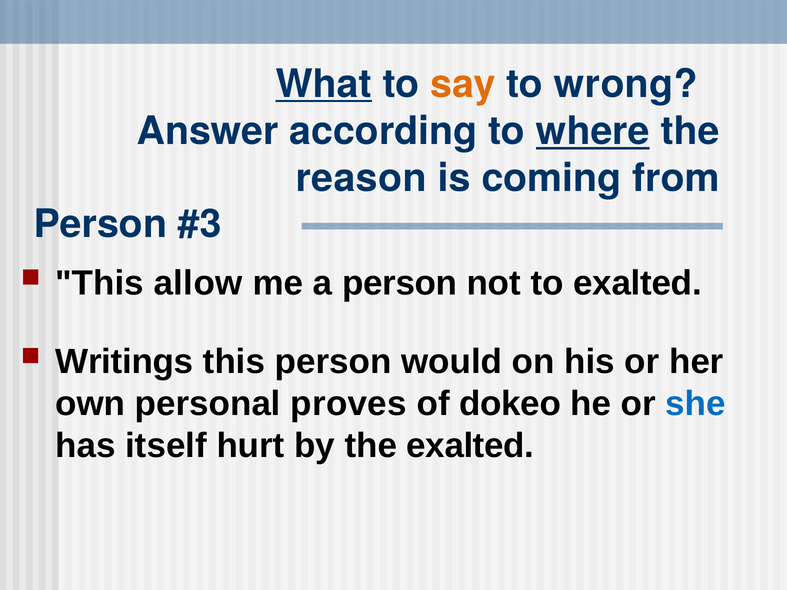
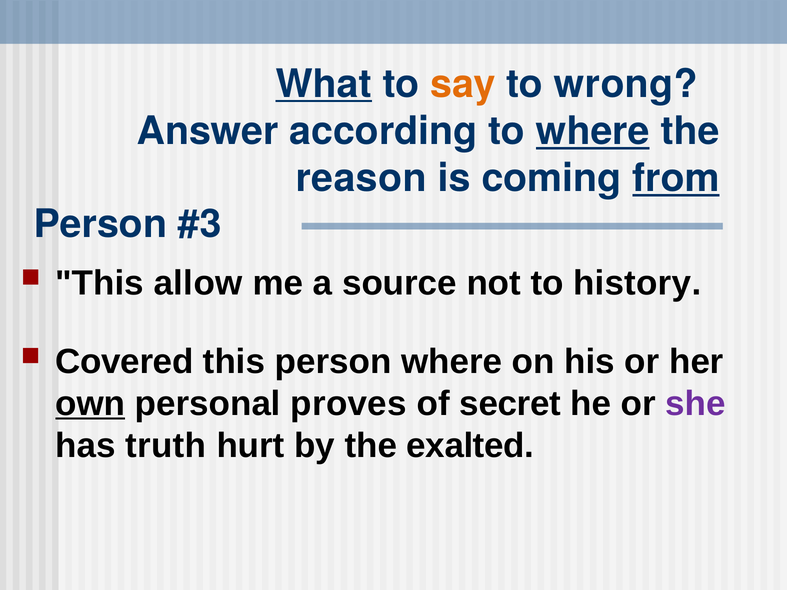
from underline: none -> present (676, 178)
a person: person -> source (399, 283)
to exalted: exalted -> history (637, 283)
Writings: Writings -> Covered (124, 362)
person would: would -> where (452, 362)
own underline: none -> present (90, 404)
dokeo: dokeo -> secret (510, 404)
she colour: blue -> purple (696, 404)
itself: itself -> truth (166, 446)
